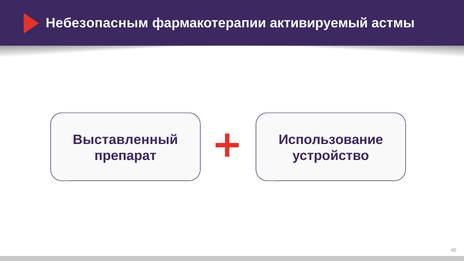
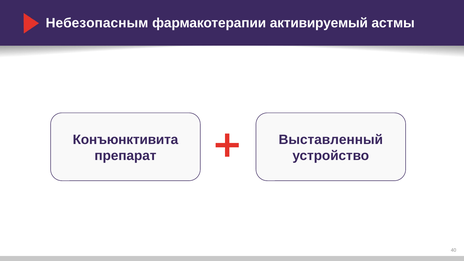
Выставленный: Выставленный -> Конъюнктивита (125, 140)
Использование: Использование -> Выставленный (331, 140)
